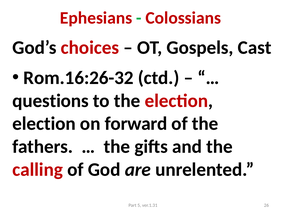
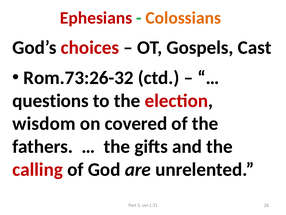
Colossians colour: red -> orange (183, 18)
Rom.16:26-32: Rom.16:26-32 -> Rom.73:26-32 (78, 78)
election: election -> wisdom (44, 123)
forward: forward -> covered (136, 123)
